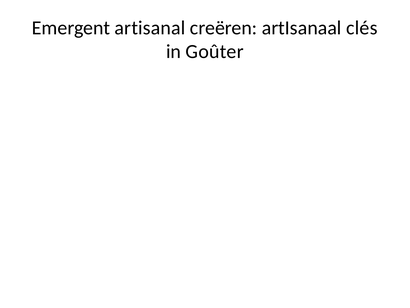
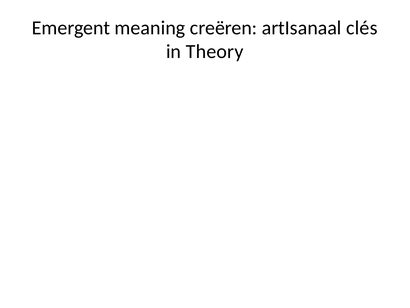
artisanal: artisanal -> meaning (150, 28)
Goûter: Goûter -> Theory (215, 52)
